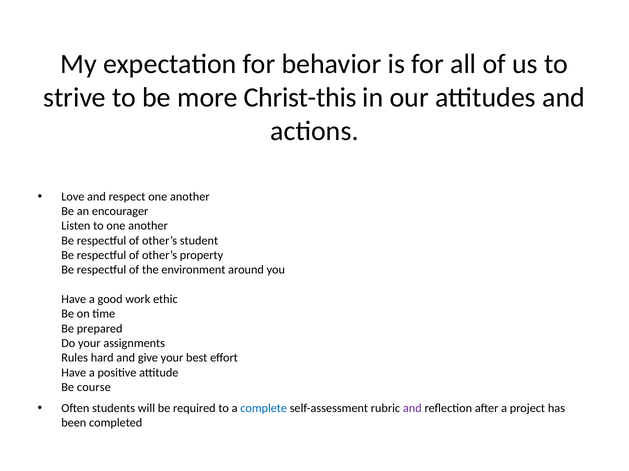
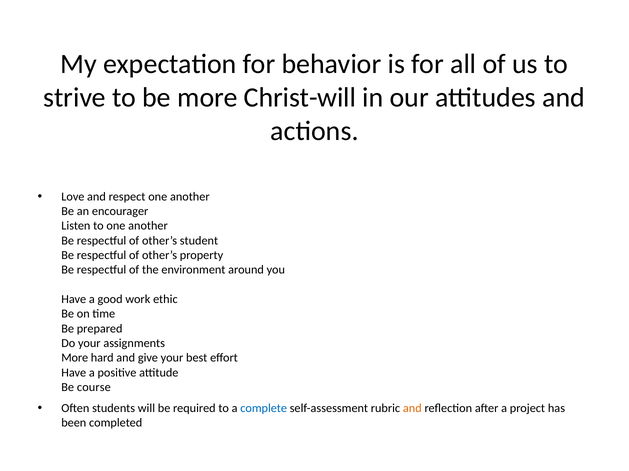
Christ-this: Christ-this -> Christ-will (300, 98)
Rules: Rules -> More (75, 358)
and colour: purple -> orange (412, 409)
